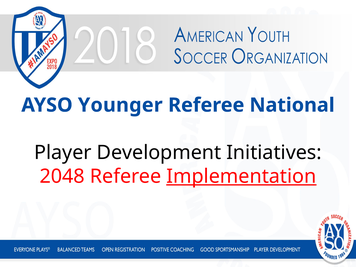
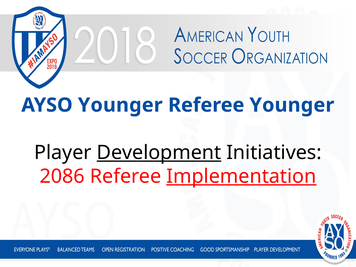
Referee National: National -> Younger (292, 105)
Development underline: none -> present (159, 153)
2048: 2048 -> 2086 (62, 176)
